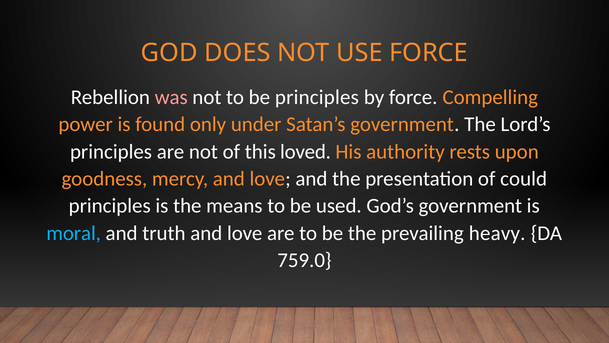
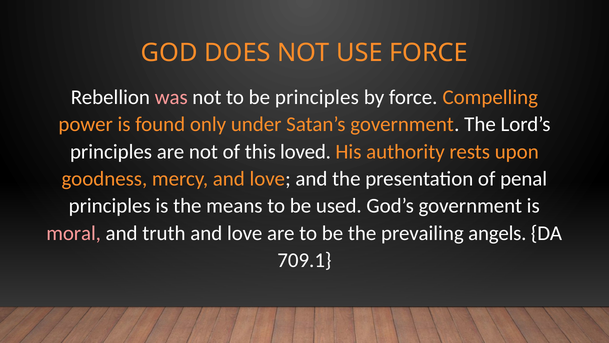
could: could -> penal (524, 179)
moral colour: light blue -> pink (74, 233)
heavy: heavy -> angels (497, 233)
759.0: 759.0 -> 709.1 (304, 260)
